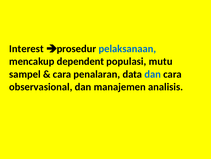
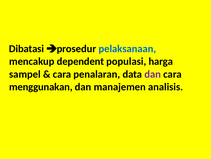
Interest: Interest -> Dibatasi (26, 49)
mutu: mutu -> harga (161, 61)
dan colour: blue -> purple (153, 74)
observasional: observasional -> menggunakan (41, 87)
